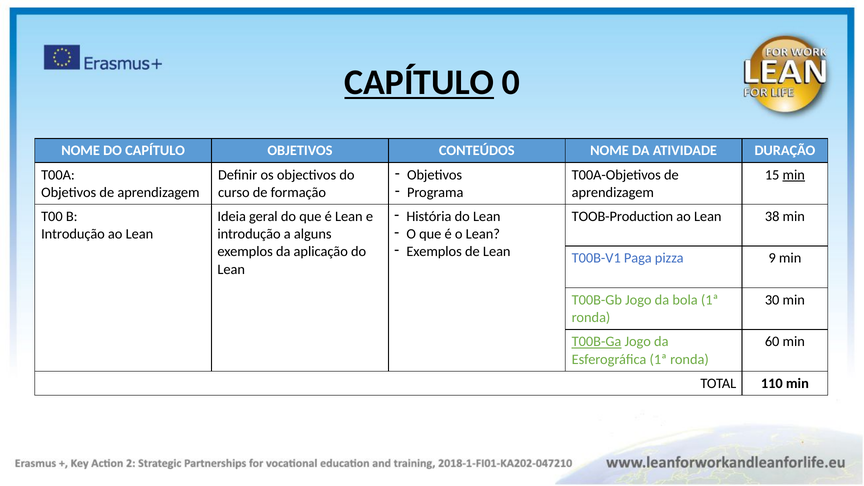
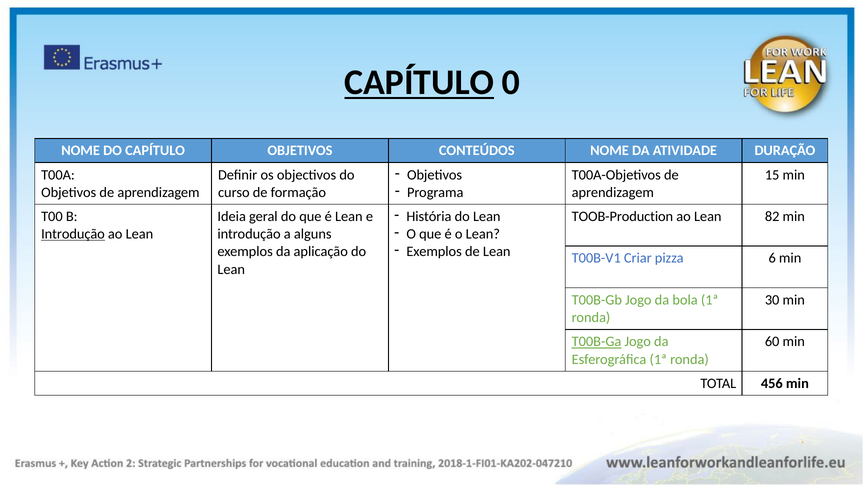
min underline: present -> none (794, 175)
38: 38 -> 82 (772, 217)
Introdução underline: none -> present (73, 234)
Paga: Paga -> Criar (638, 258)
9: 9 -> 6 (772, 258)
110: 110 -> 456 (772, 383)
